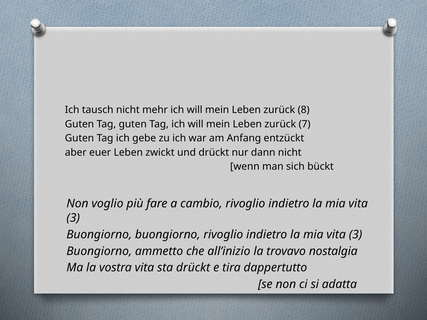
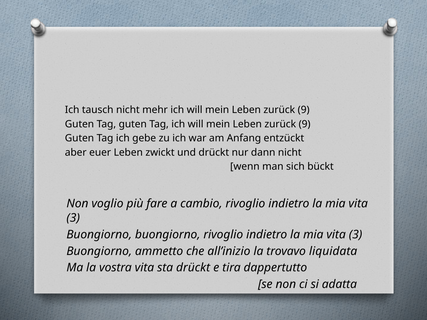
8: 8 -> 9 (304, 110)
7: 7 -> 9 (305, 124)
nostalgia: nostalgia -> liquidata (333, 251)
